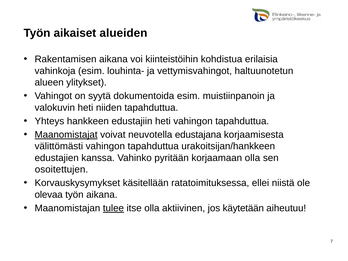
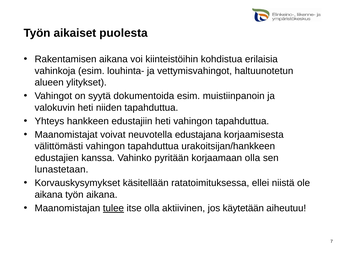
alueiden: alueiden -> puolesta (123, 33)
Maanomistajat underline: present -> none (66, 135)
osoitettujen: osoitettujen -> lunastetaan (61, 170)
olevaa: olevaa -> aikana (49, 195)
